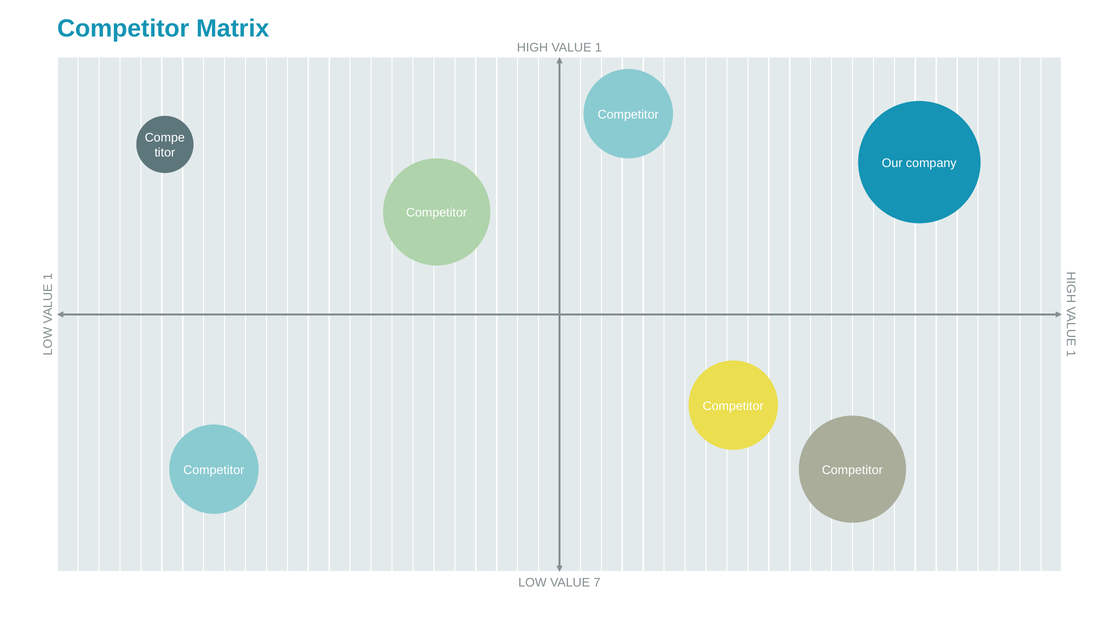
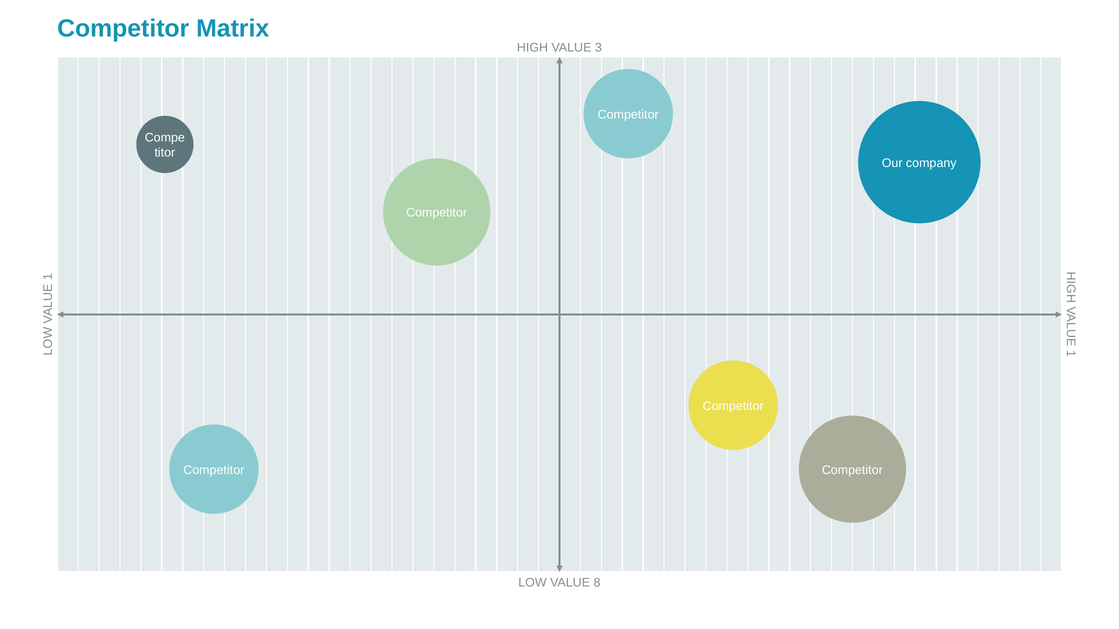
VALUE 1: 1 -> 3 (598, 48)
7: 7 -> 8 (597, 583)
